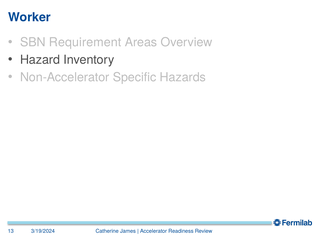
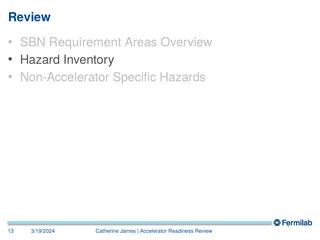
Worker: Worker -> Review (29, 17)
